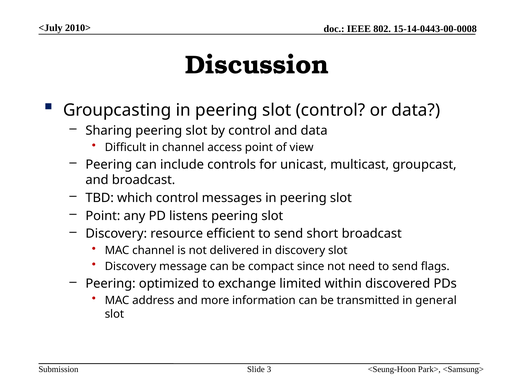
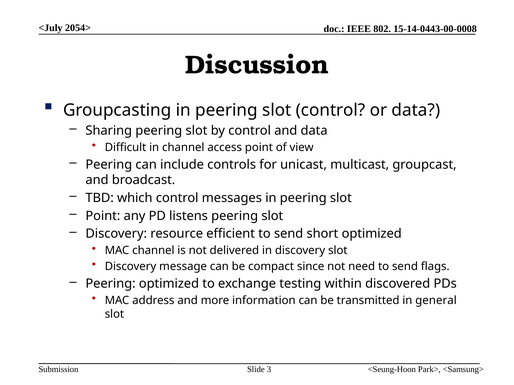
2010>: 2010> -> 2054> (78, 28)
short broadcast: broadcast -> optimized (372, 234)
limited: limited -> testing (300, 284)
